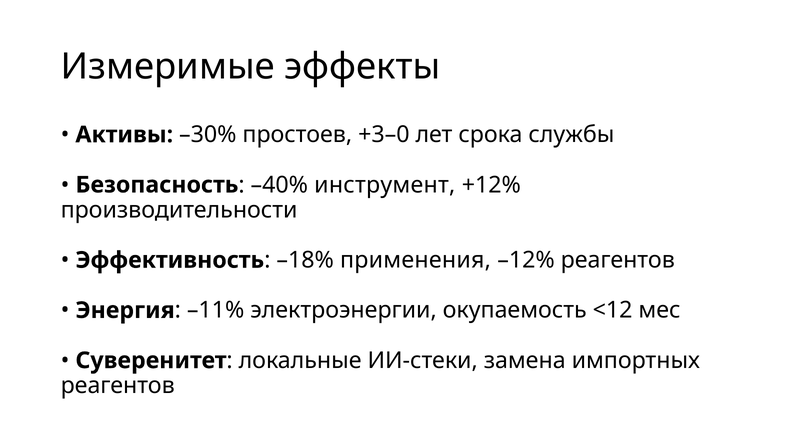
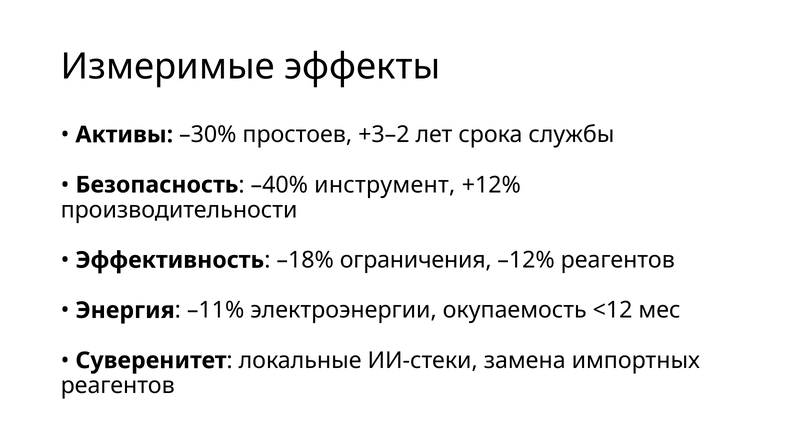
+3–0: +3–0 -> +3–2 (384, 135)
применения: применения -> ограничения (416, 260)
